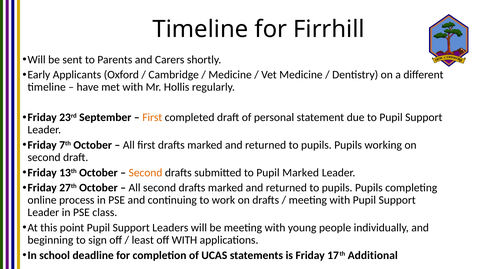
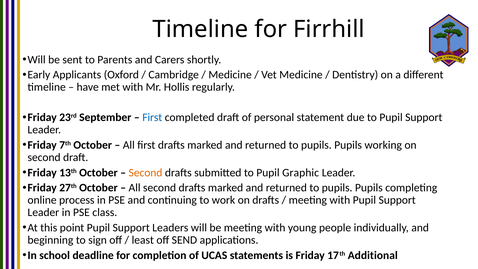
First colour: orange -> blue (152, 117)
Pupil Marked: Marked -> Graphic (301, 172)
off WITH: WITH -> SEND (184, 240)
